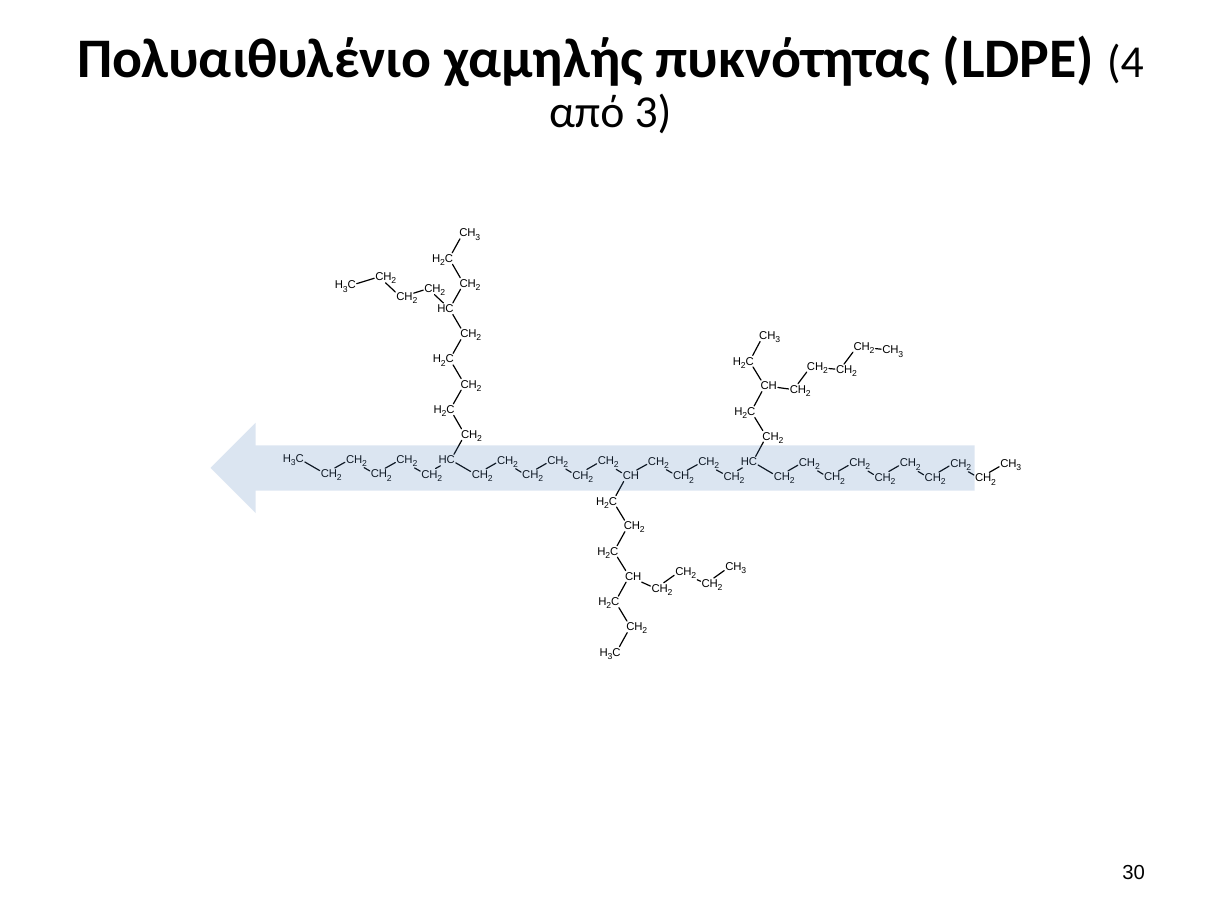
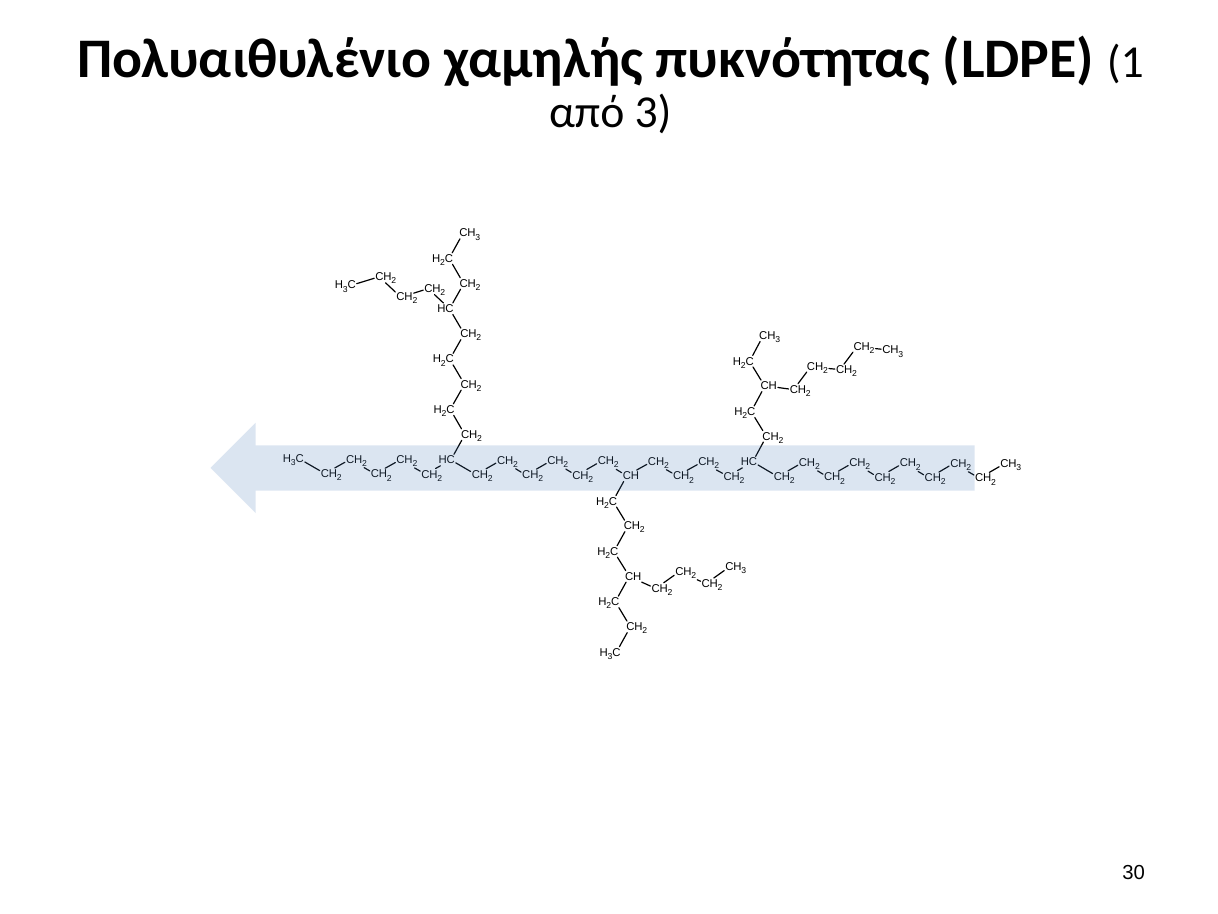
4: 4 -> 1 (1125, 62)
